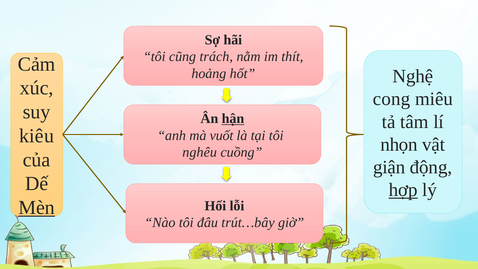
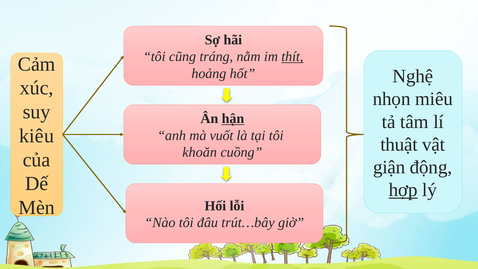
trách: trách -> tráng (216, 57)
thít underline: none -> present (292, 57)
cong: cong -> nhọn (392, 99)
nhọn: nhọn -> thuật (399, 144)
nghêu: nghêu -> khoăn (200, 152)
Mèn underline: present -> none (37, 207)
